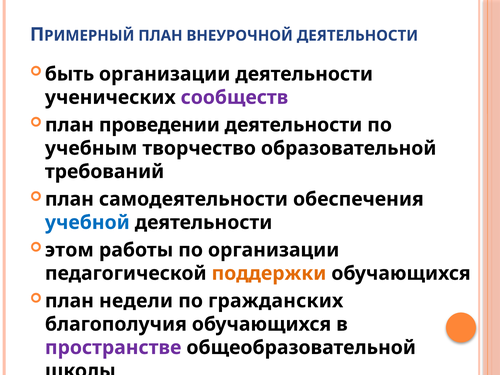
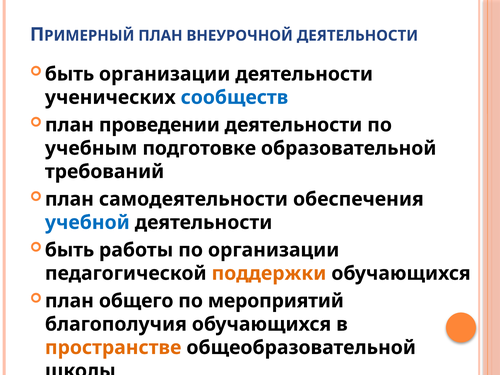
сообществ colour: purple -> blue (234, 97)
творчество: творчество -> подготовке (199, 148)
этом: этом -> быть (70, 250)
недели: недели -> общего (136, 301)
по гражданских: гражданских -> мероприятий (276, 301)
пространстве colour: purple -> orange (113, 348)
